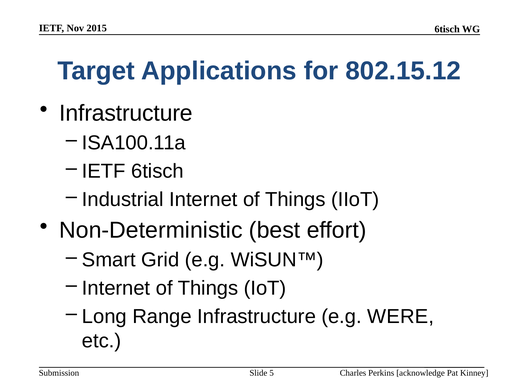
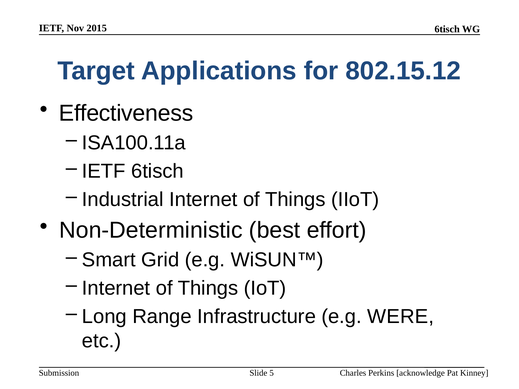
Infrastructure: Infrastructure -> Effectiveness (126, 113)
